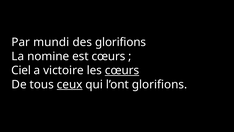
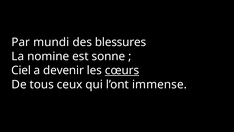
des glorifions: glorifions -> blessures (121, 42)
est cœurs: cœurs -> sonne (108, 56)
victoire: victoire -> devenir (63, 70)
ceux underline: present -> none (70, 84)
l’ont glorifions: glorifions -> immense (159, 84)
